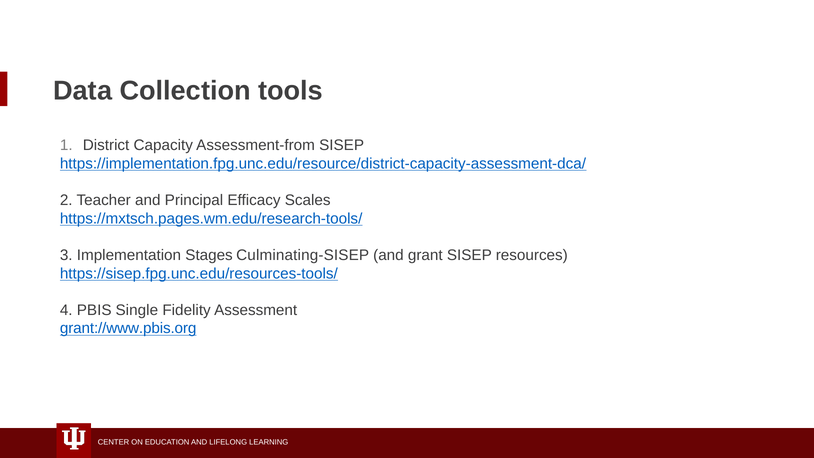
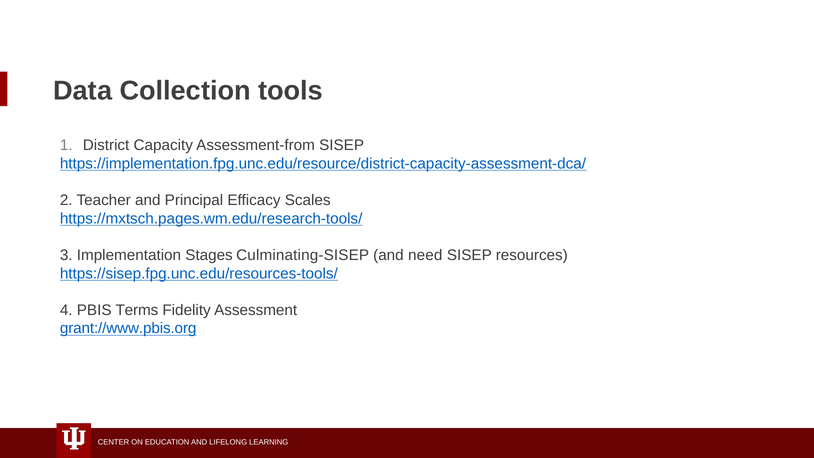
grant: grant -> need (425, 255)
Single: Single -> Terms (137, 310)
